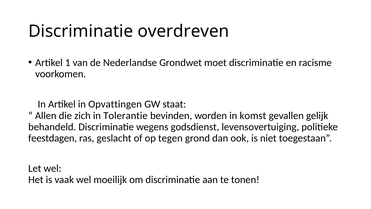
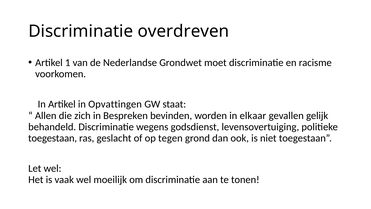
Tolerantie: Tolerantie -> Bespreken (126, 115)
komst: komst -> elkaar (253, 115)
feestdagen: feestdagen -> toegestaan (53, 138)
